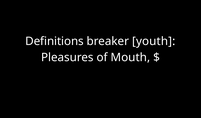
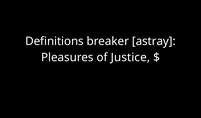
youth: youth -> astray (154, 41)
Mouth: Mouth -> Justice (130, 57)
